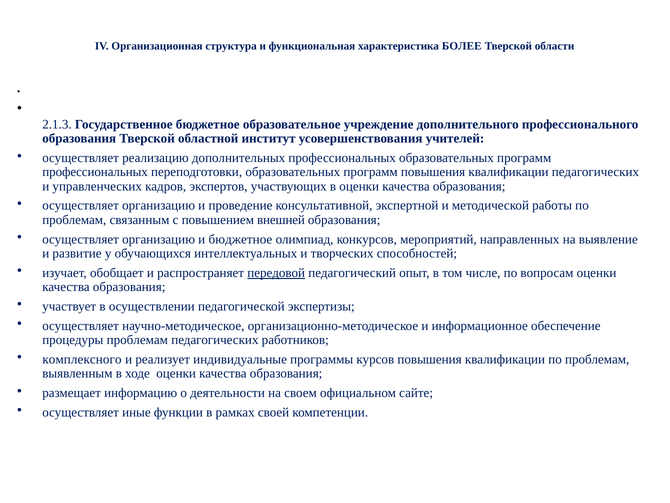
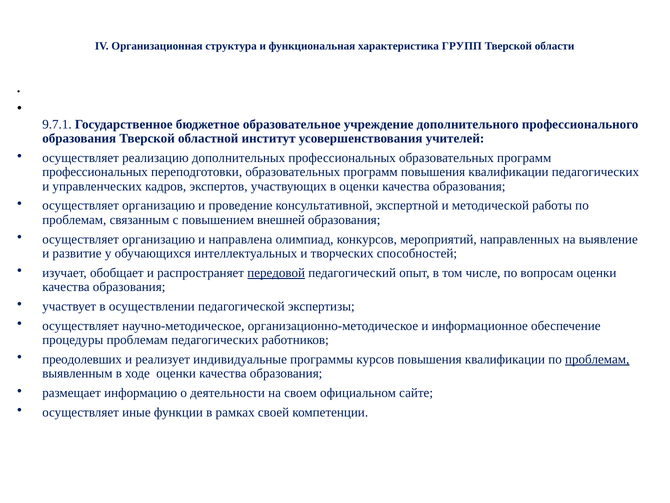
БОЛЕЕ: БОЛЕЕ -> ГРУПП (462, 46)
2.1.3: 2.1.3 -> 9.7.1 (57, 124)
и бюджетное: бюджетное -> направлена (240, 239)
комплексного: комплексного -> преодолевших (82, 359)
проблемам underline: none -> present (597, 359)
